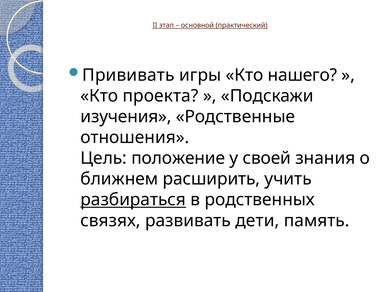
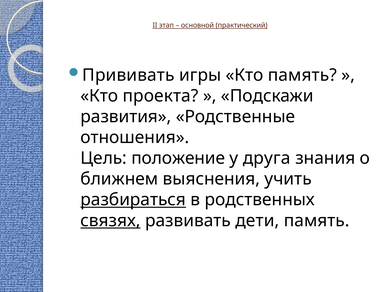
Кто нашего: нашего -> память (302, 75)
изучения: изучения -> развития (126, 117)
своей: своей -> друга (267, 158)
расширить: расширить -> выяснения (211, 179)
связях underline: none -> present (111, 220)
